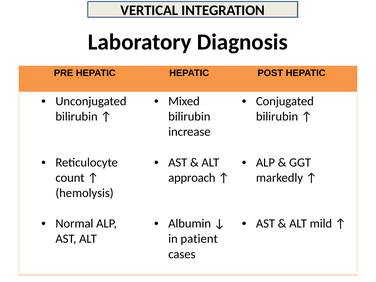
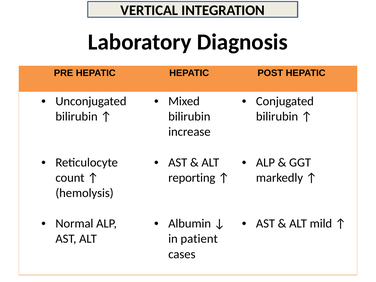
approach: approach -> reporting (192, 178)
